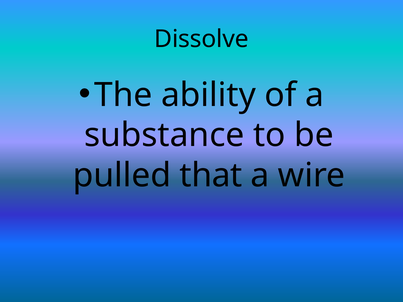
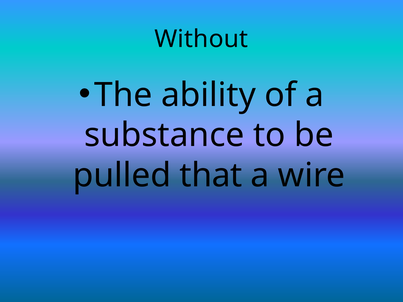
Dissolve: Dissolve -> Without (201, 39)
